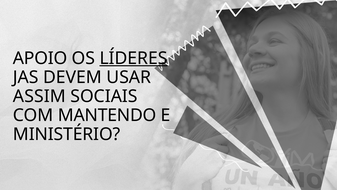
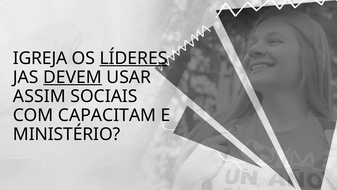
APOIO: APOIO -> IGREJA (40, 58)
DEVEM underline: none -> present (73, 77)
MANTENDO: MANTENDO -> CAPACITAM (107, 115)
